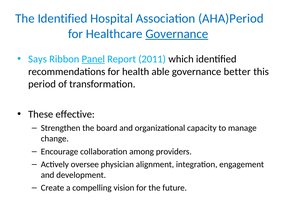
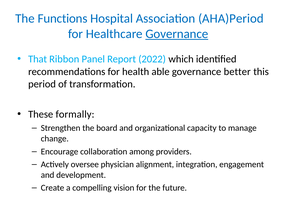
The Identified: Identified -> Functions (63, 18)
Says: Says -> That (38, 59)
Panel underline: present -> none (93, 59)
2011: 2011 -> 2022 (152, 59)
effective: effective -> formally (75, 114)
